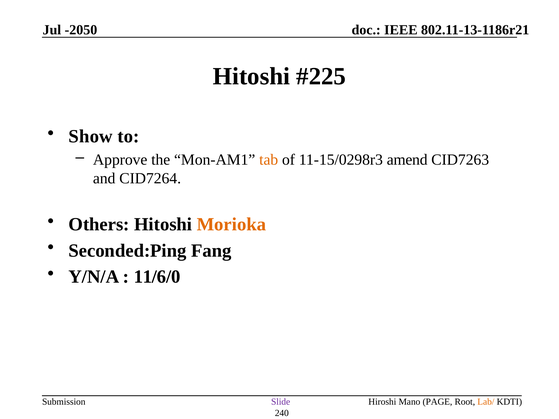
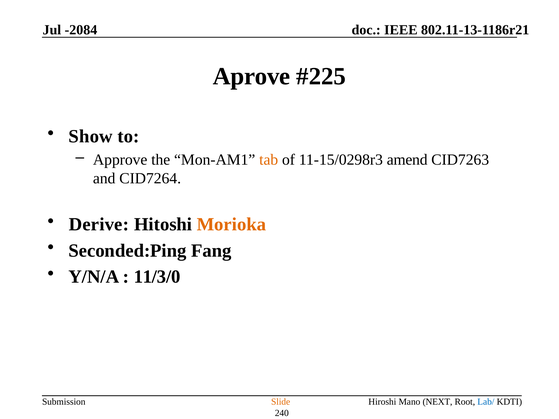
-2050: -2050 -> -2084 (81, 30)
Hitoshi: Hitoshi -> Aprove (252, 76)
Others: Others -> Derive (99, 225)
11/6/0: 11/6/0 -> 11/3/0 (157, 277)
Slide colour: purple -> orange (281, 402)
PAGE: PAGE -> NEXT (438, 402)
Lab/ colour: orange -> blue (486, 402)
